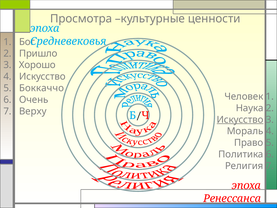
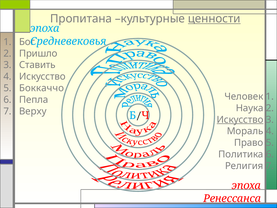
Просмотра: Просмотра -> Пропитана (81, 19)
ценности underline: none -> present (214, 19)
Хорошо: Хорошо -> Ставить (37, 65)
Очень: Очень -> Пепла (34, 100)
